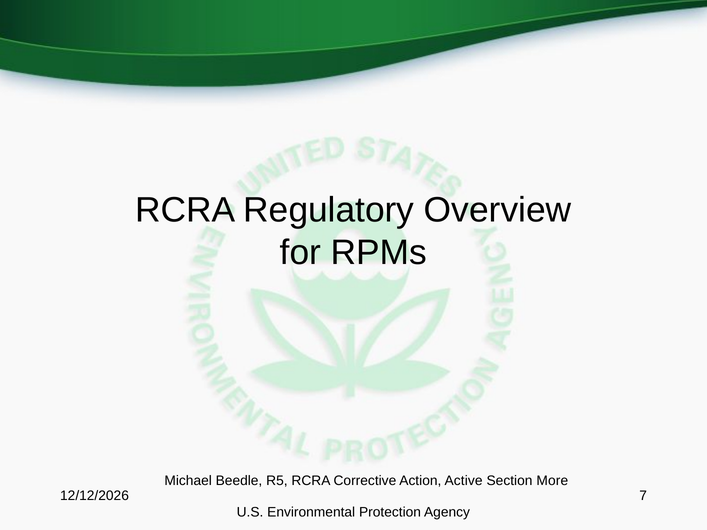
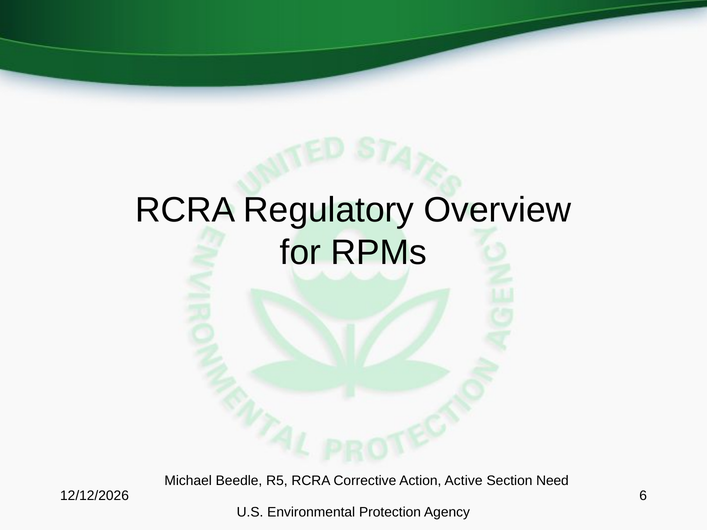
More: More -> Need (552, 481)
7: 7 -> 6 (643, 496)
